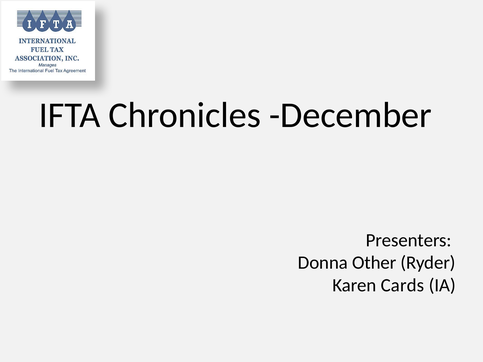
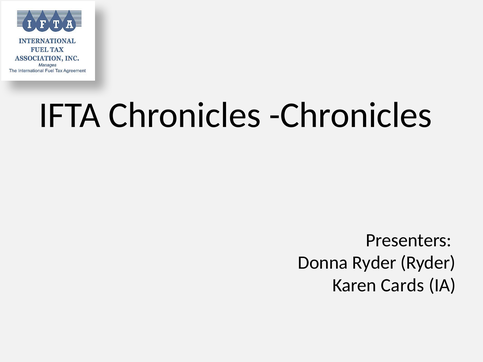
Chronicles December: December -> Chronicles (351, 115)
Donna Other: Other -> Ryder (374, 263)
